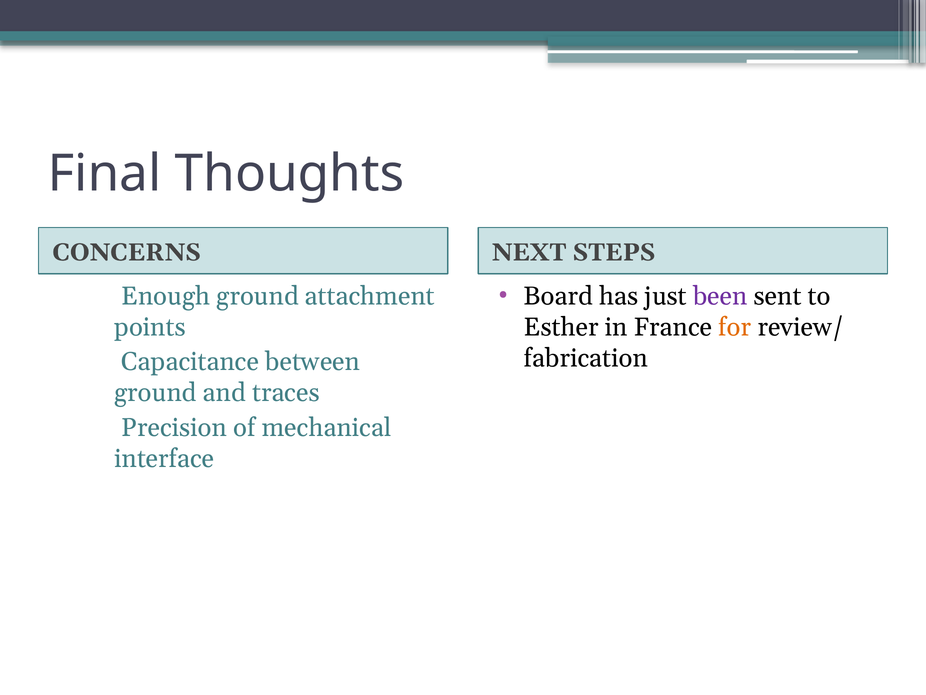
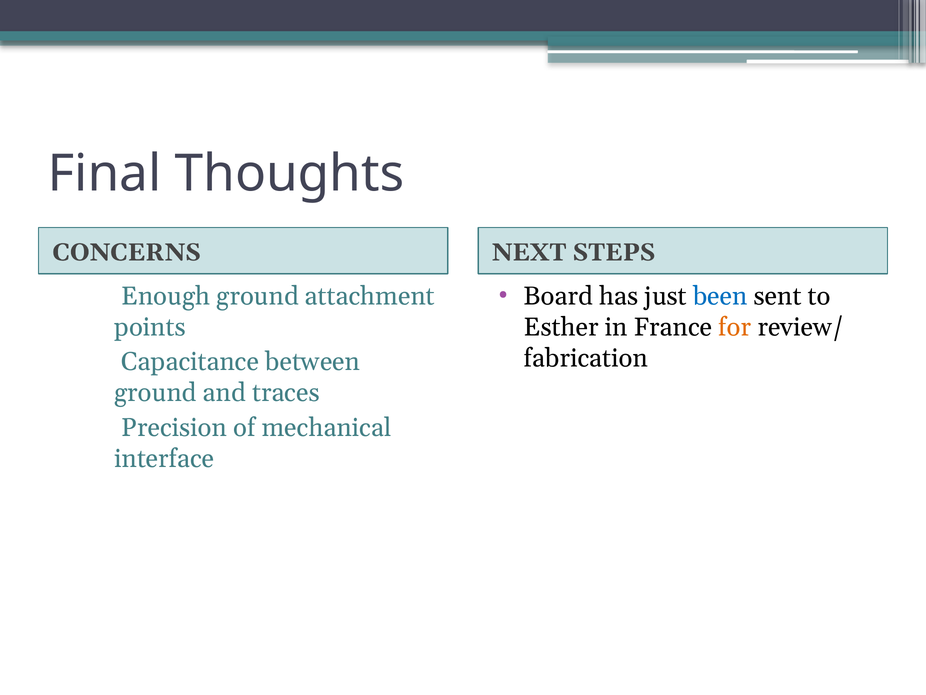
been colour: purple -> blue (720, 296)
